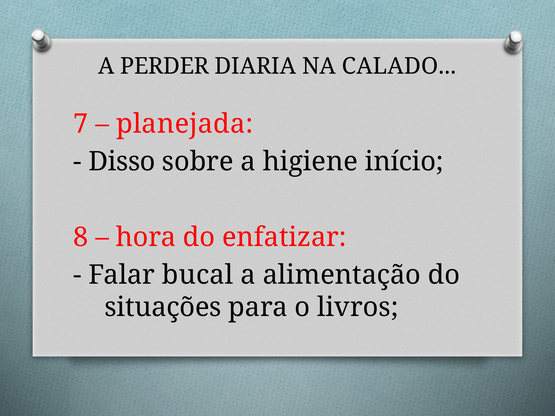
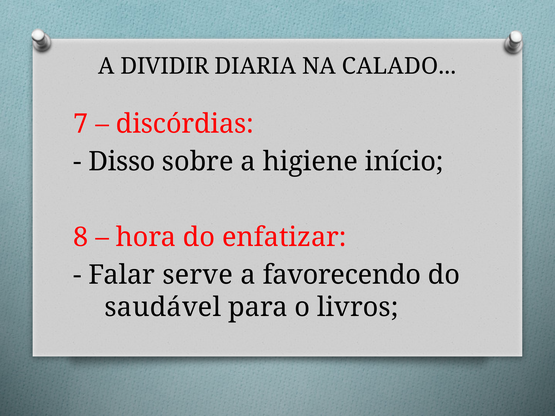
PERDER: PERDER -> DIVIDIR (165, 66)
planejada: planejada -> discórdias (185, 124)
bucal: bucal -> serve (198, 275)
alimentação: alimentação -> favorecendo (342, 275)
situações: situações -> saudável (163, 308)
